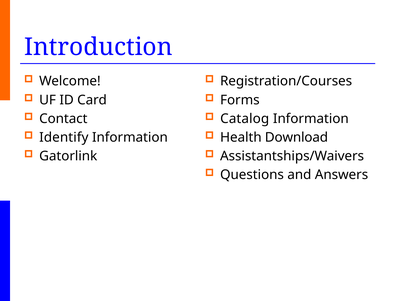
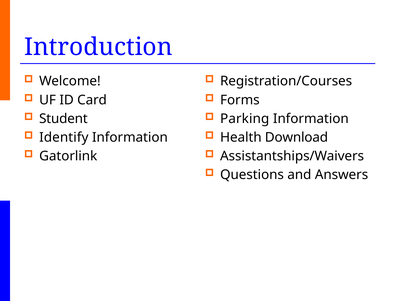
Contact: Contact -> Student (63, 119)
Catalog: Catalog -> Parking (245, 119)
